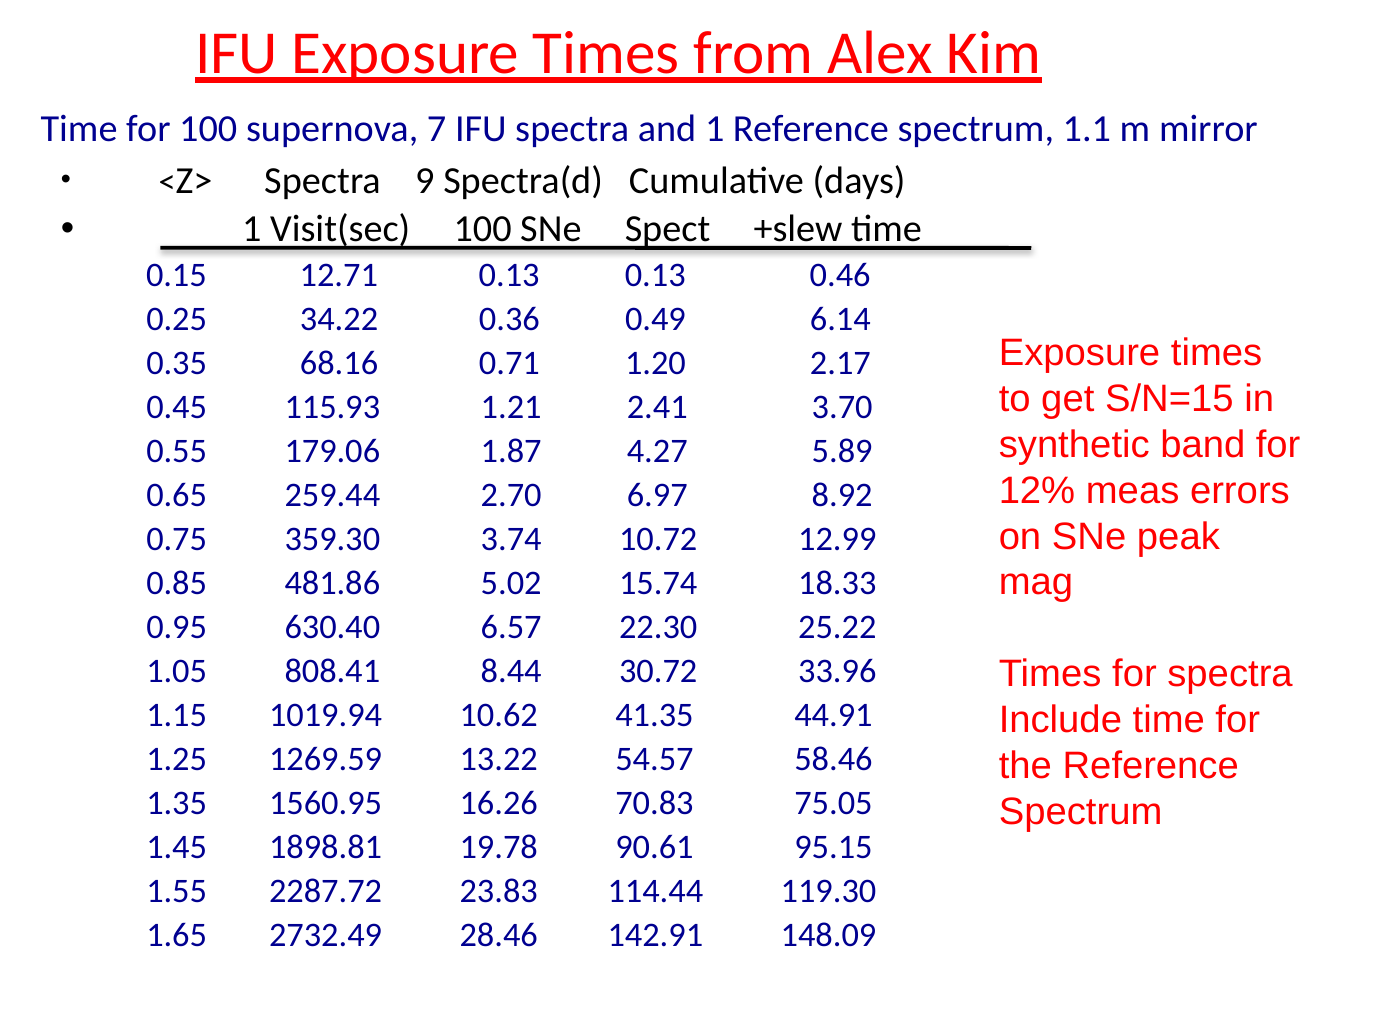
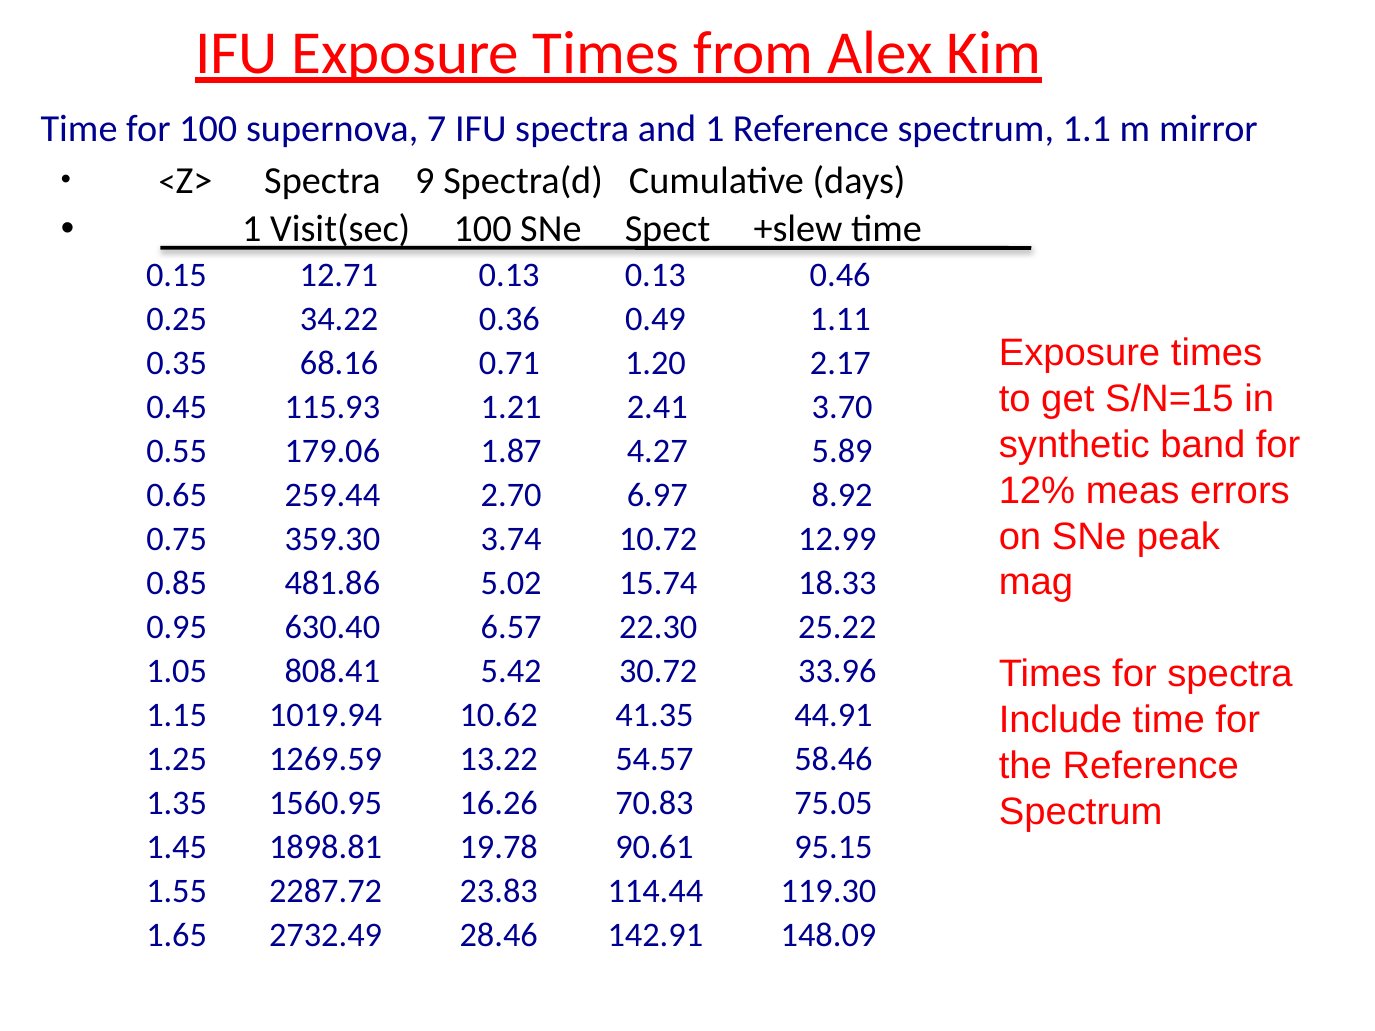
6.14: 6.14 -> 1.11 (840, 319)
8.44: 8.44 -> 5.42 (511, 672)
